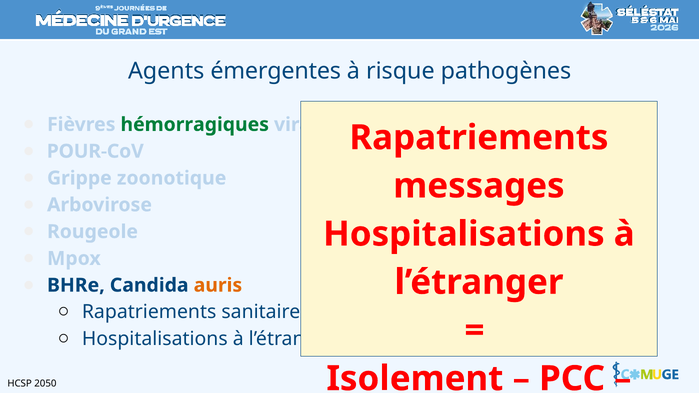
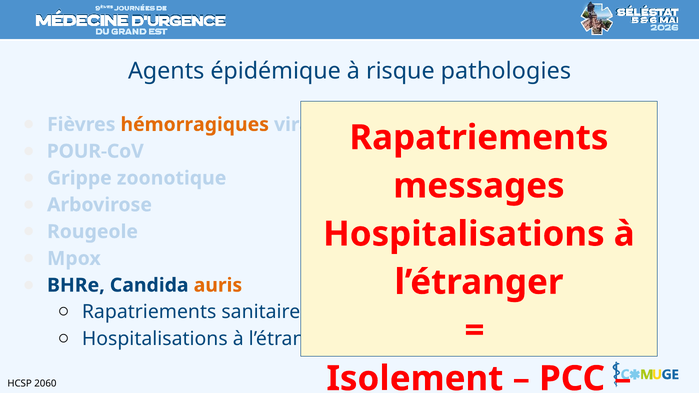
émergentes: émergentes -> épidémique (276, 71)
pathogènes: pathogènes -> pathologies (506, 71)
hémorragiques colour: green -> orange (195, 125)
2050: 2050 -> 2060 (45, 384)
